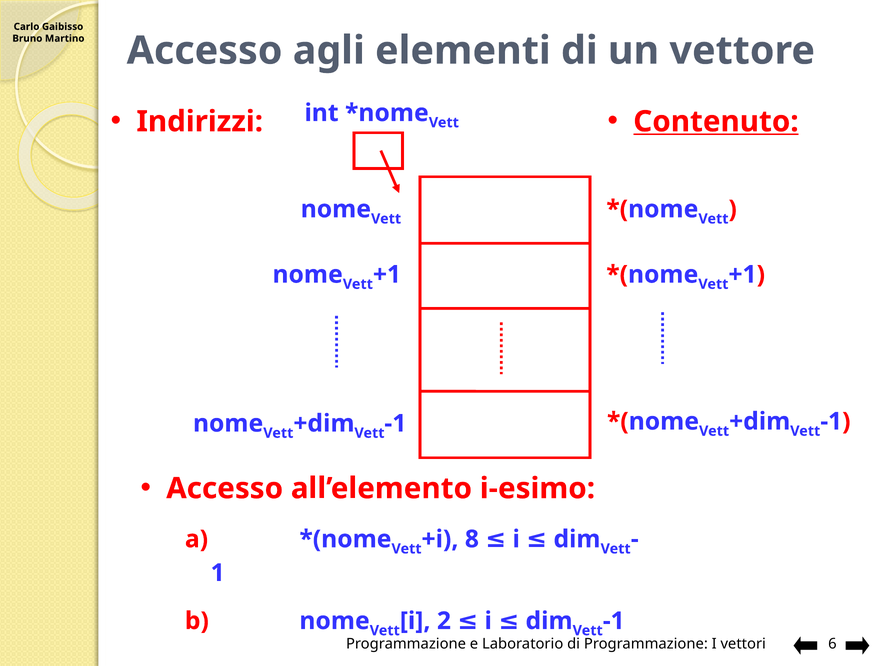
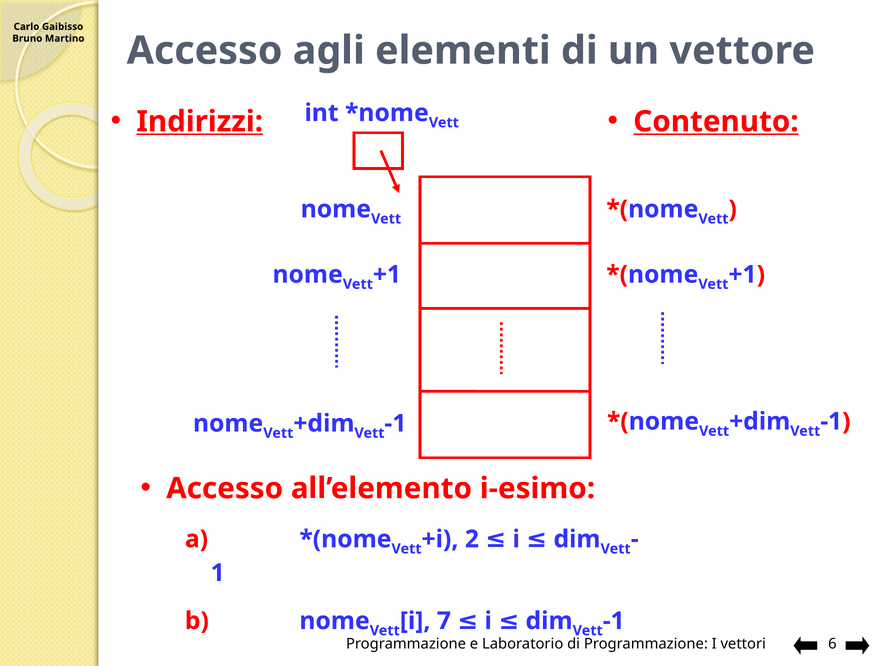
Indirizzi underline: none -> present (200, 122)
8: 8 -> 2 (472, 539)
2: 2 -> 7 (444, 621)
